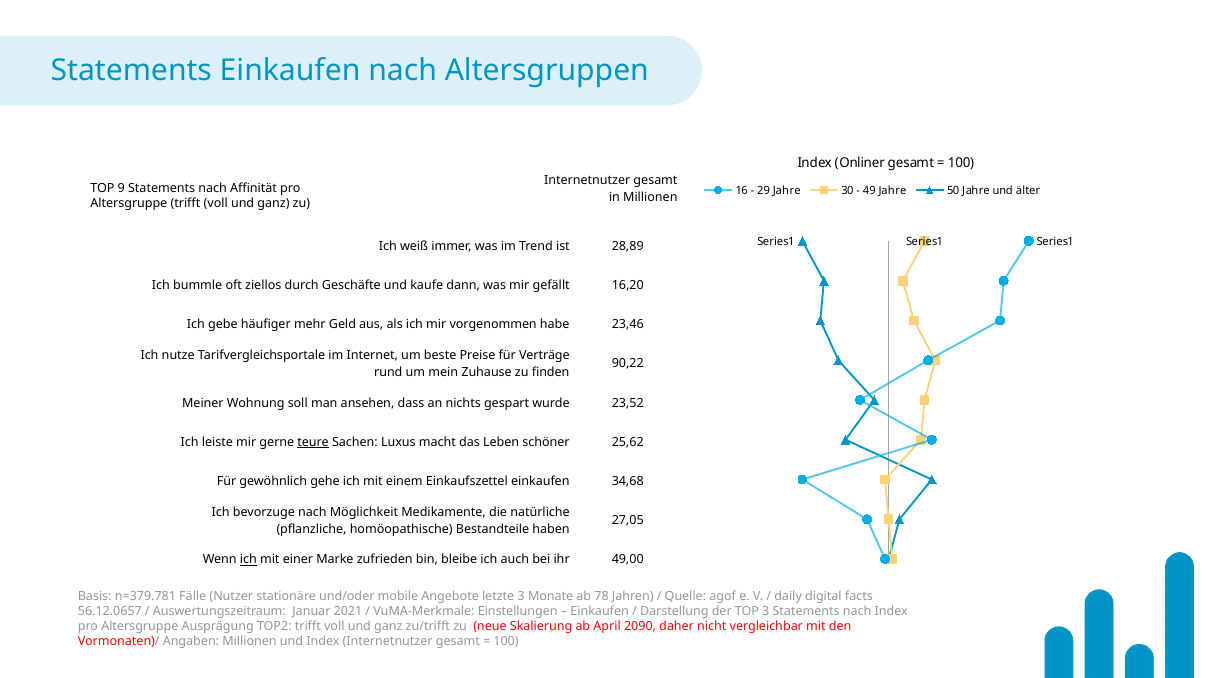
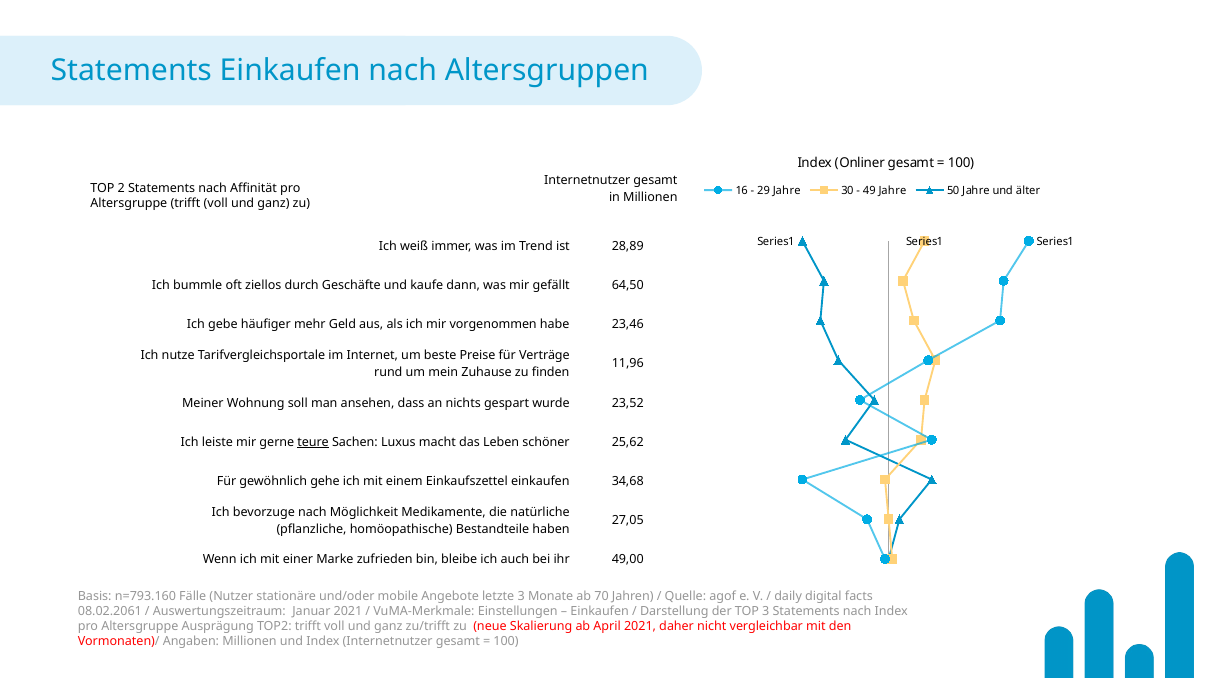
9: 9 -> 2 (121, 189)
16,20: 16,20 -> 64,50 (628, 286)
90,22: 90,22 -> 11,96 (628, 364)
ich underline: present -> none (248, 560)
n=379.781: n=379.781 -> n=793.160 (145, 597)
78: 78 -> 70 (602, 597)
56.12.0657: 56.12.0657 -> 08.02.2061 (110, 612)
April 2090: 2090 -> 2021 (640, 627)
